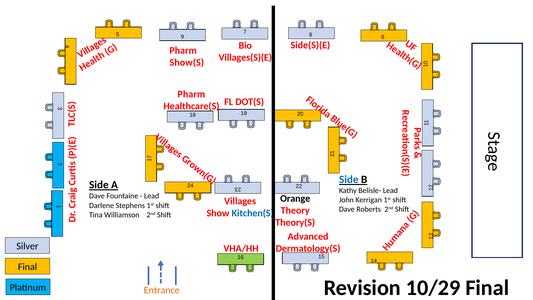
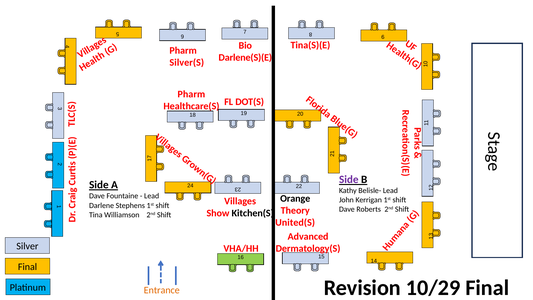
Side(S)(E: Side(S)(E -> Tina(S)(E (310, 45)
Villages(S)(E: Villages(S)(E -> Darlene(S)(E (245, 57)
Show(S: Show(S -> Silver(S (187, 62)
Side colour: blue -> purple (349, 180)
Kitchen(S colour: blue -> black (253, 213)
Theory(S: Theory(S -> United(S (295, 223)
